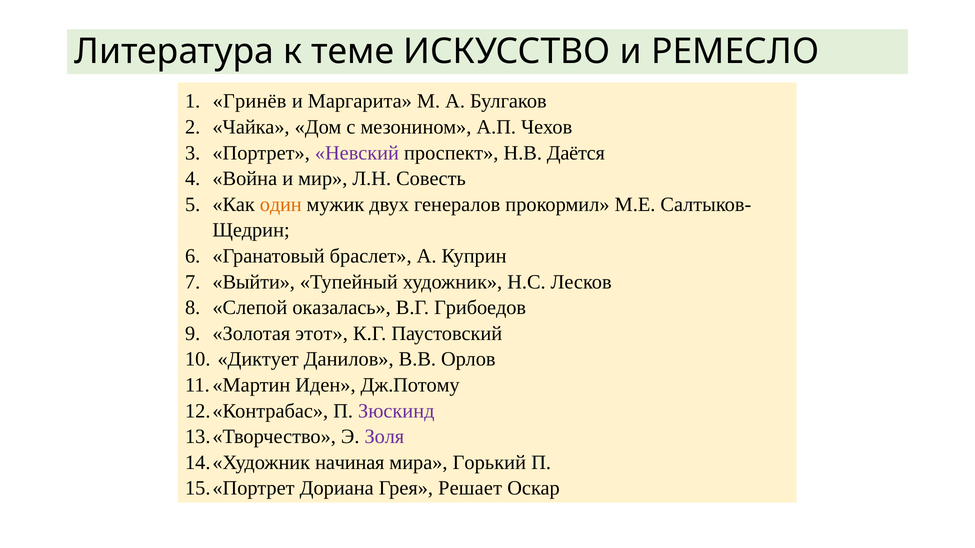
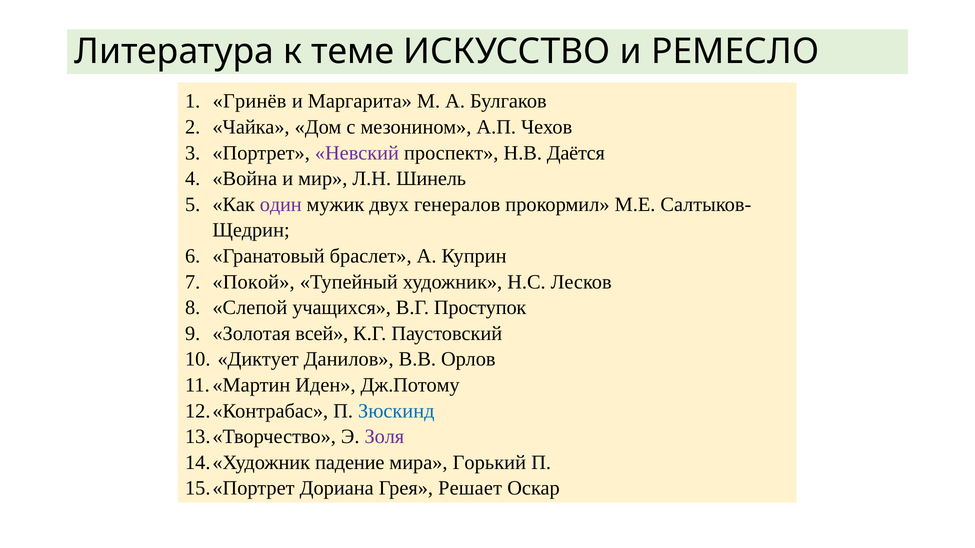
Совесть: Совесть -> Шинель (431, 179)
один colour: orange -> purple (281, 205)
Выйти: Выйти -> Покой (254, 282)
оказалась: оказалась -> учащихся (342, 308)
Грибоедов: Грибоедов -> Проступок (480, 308)
этот: этот -> всей (322, 334)
Зюскинд colour: purple -> blue (396, 411)
начиная: начиная -> падение (350, 463)
